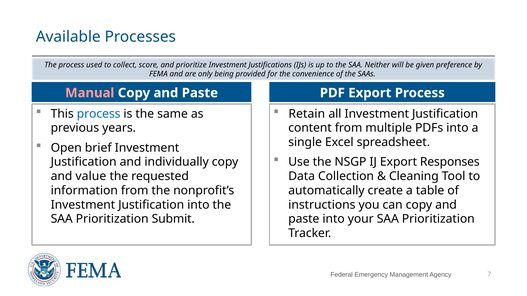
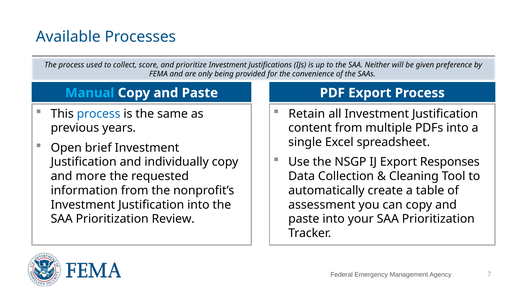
Manual colour: pink -> light blue (90, 93)
value: value -> more (91, 177)
instructions: instructions -> assessment (322, 205)
Submit: Submit -> Review (173, 219)
